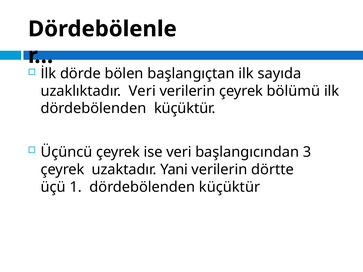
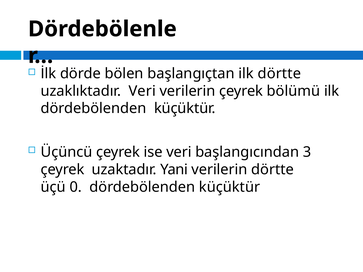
ilk sayıda: sayıda -> dörtte (279, 74)
1: 1 -> 0 (76, 187)
